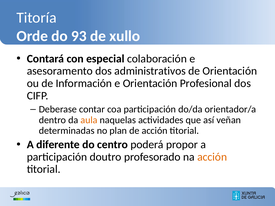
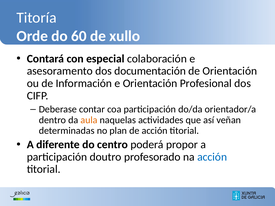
93: 93 -> 60 (79, 36)
administrativos: administrativos -> documentación (150, 71)
acción colour: orange -> blue (212, 157)
